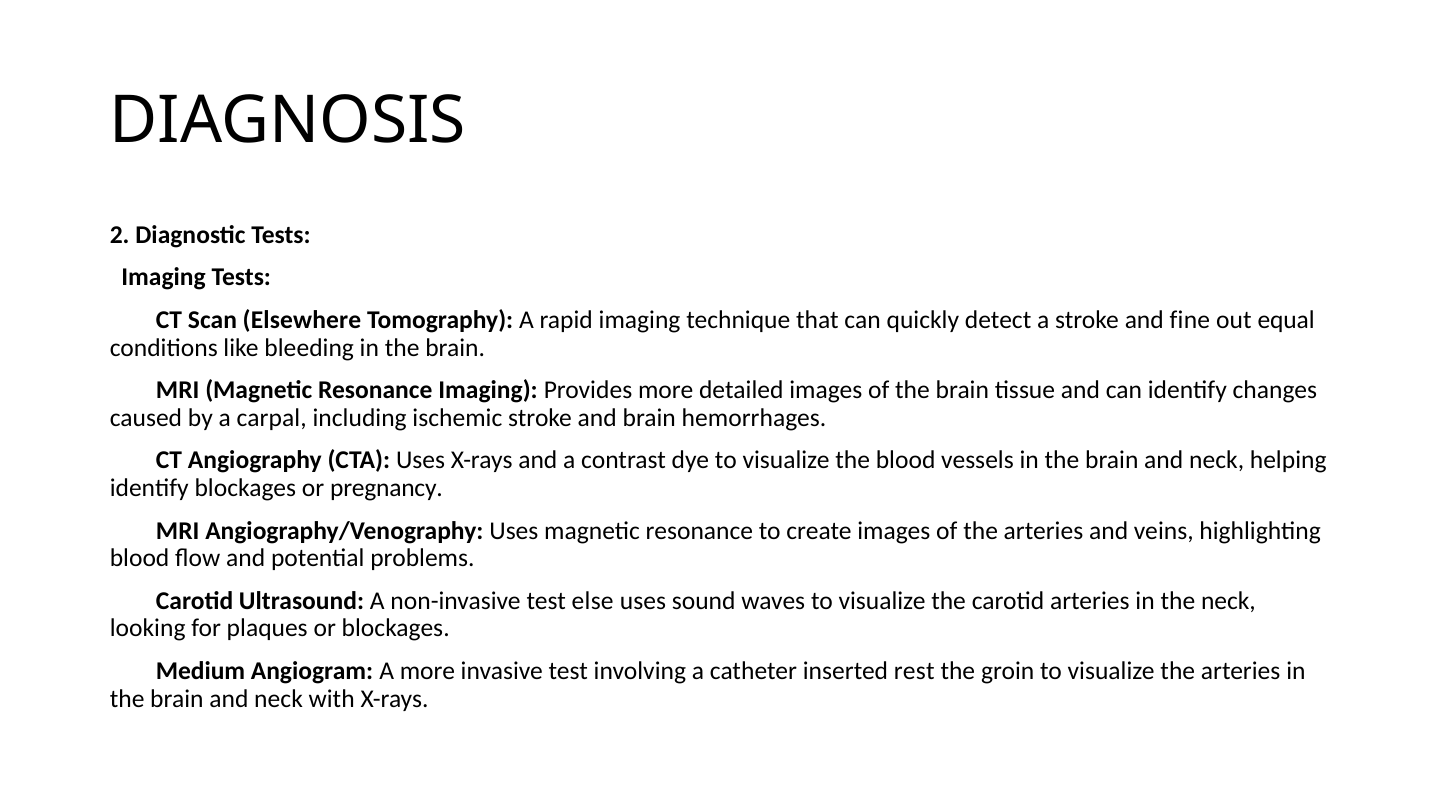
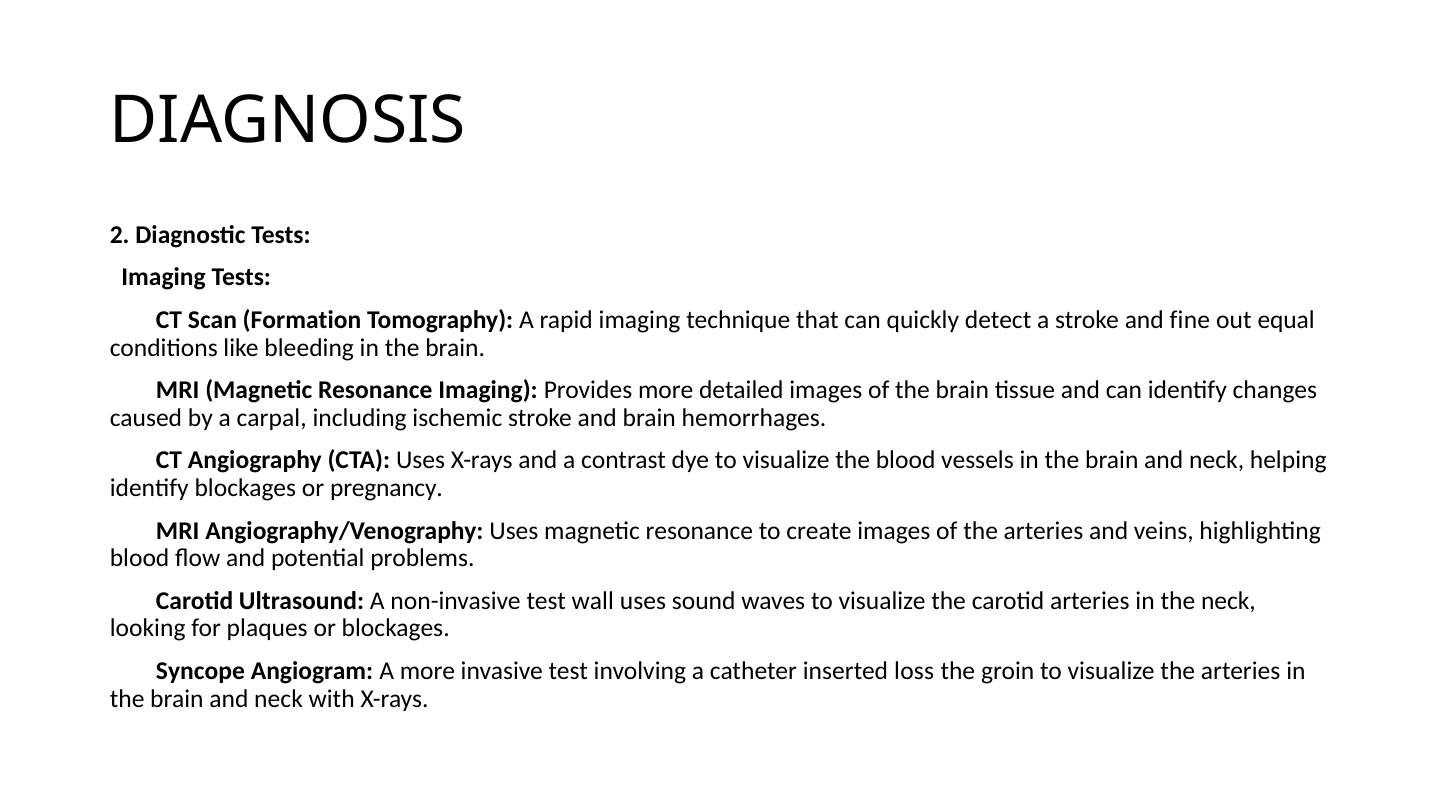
Elsewhere: Elsewhere -> Formation (302, 320)
else: else -> wall (593, 601)
Medium: Medium -> Syncope (200, 671)
rest: rest -> loss (914, 671)
